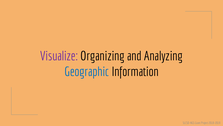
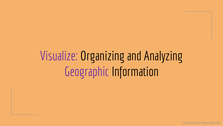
Geographic colour: blue -> purple (87, 71)
